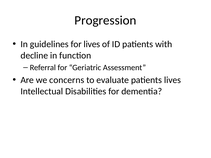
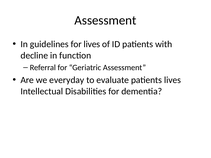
Progression: Progression -> Assessment (105, 20)
concerns: concerns -> everyday (67, 80)
